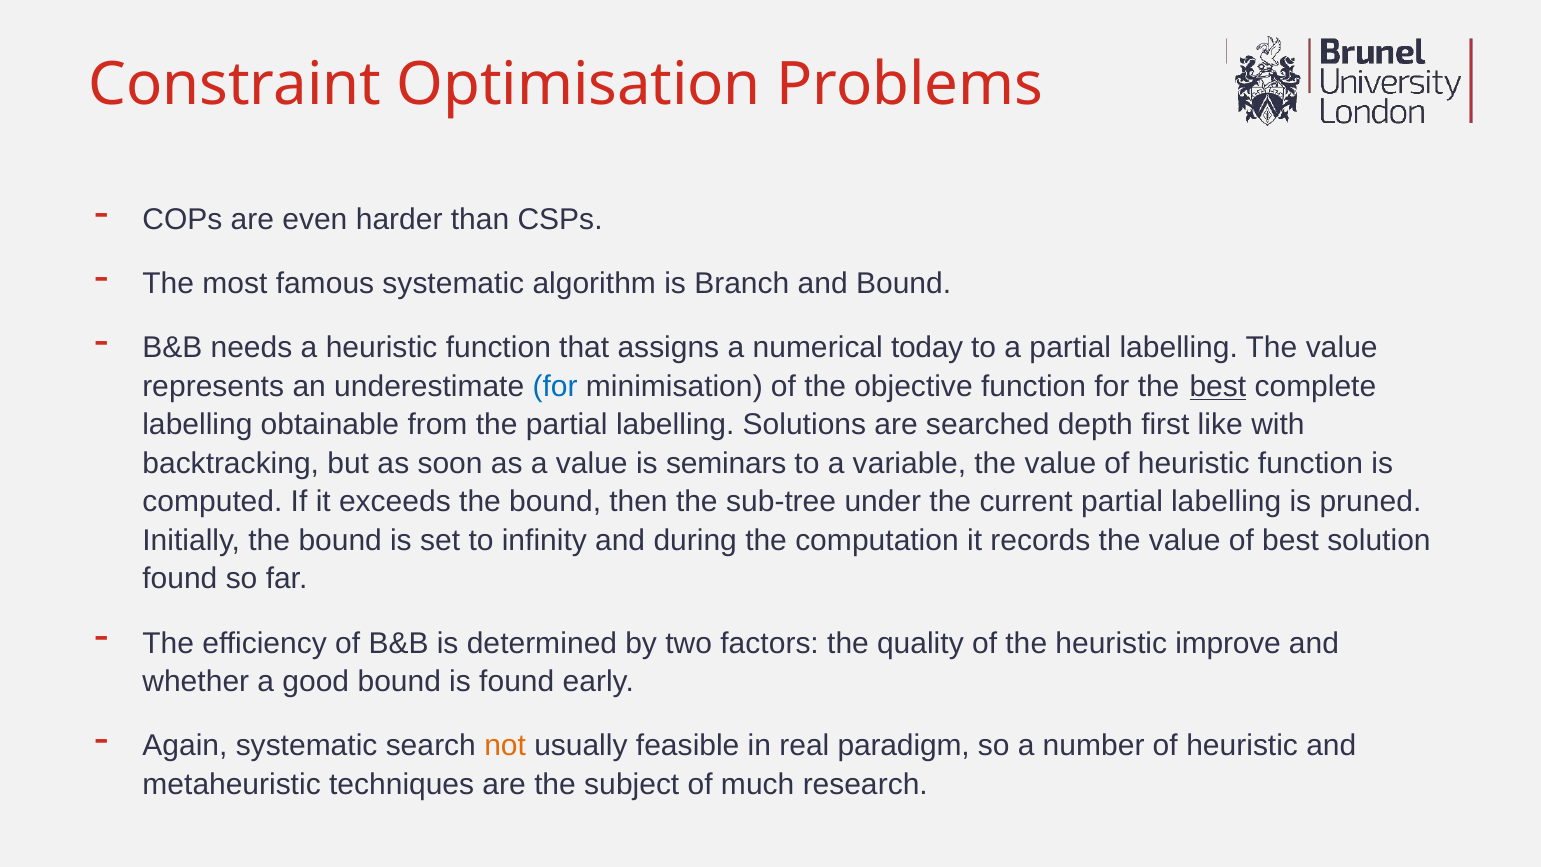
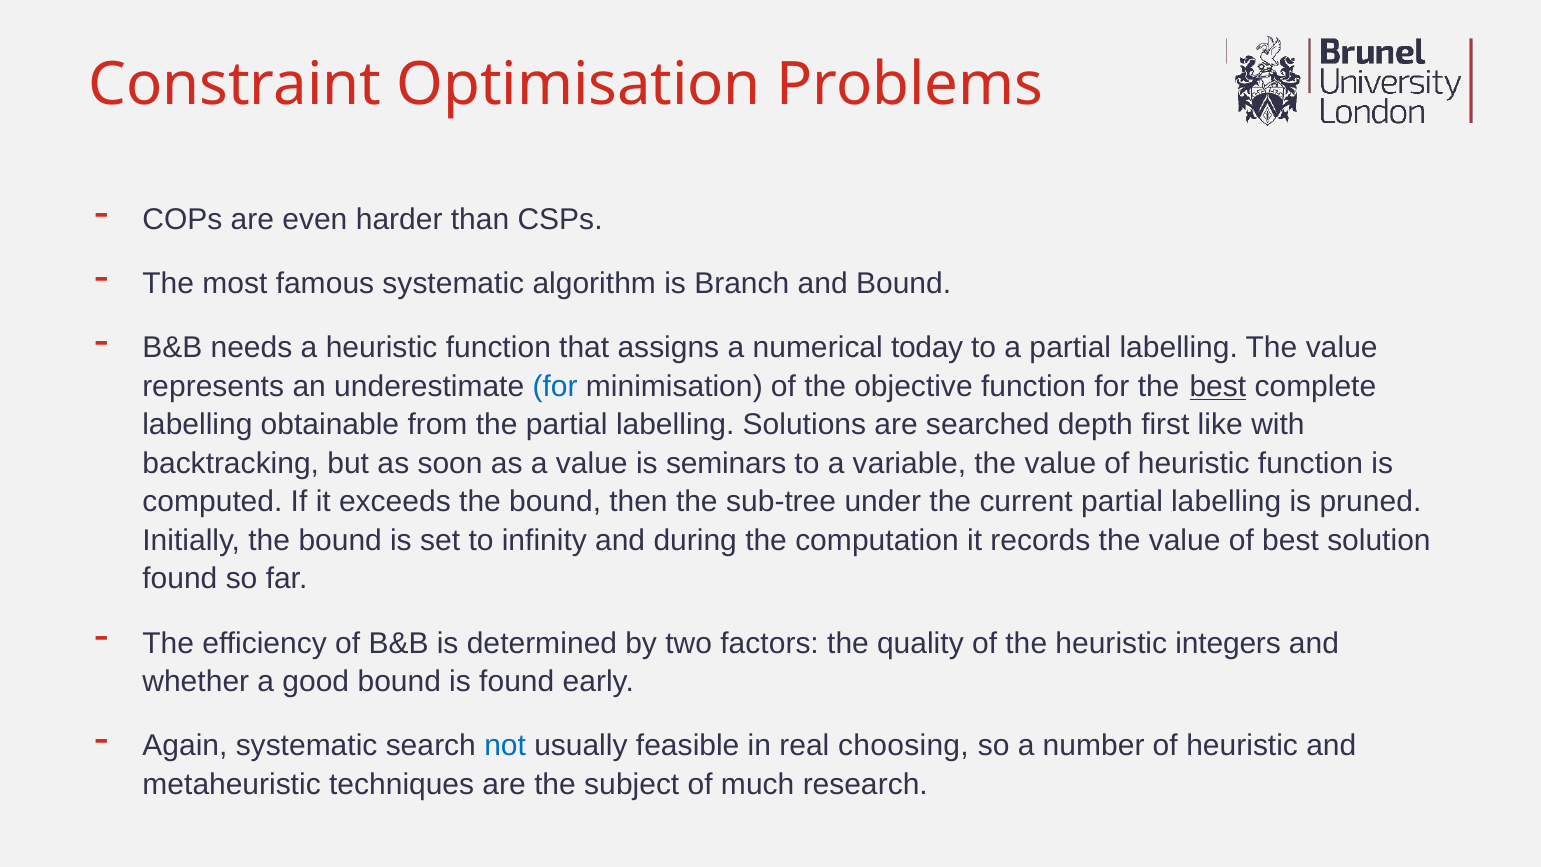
improve: improve -> integers (1228, 643)
not colour: orange -> blue (505, 746)
paradigm: paradigm -> choosing (903, 746)
